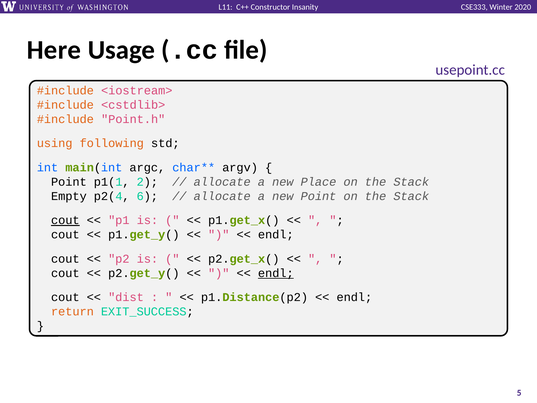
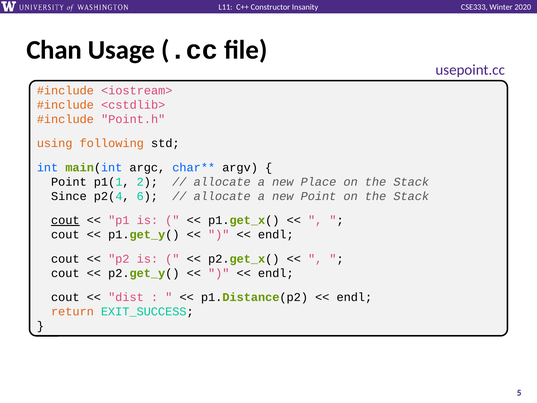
Here: Here -> Chan (54, 50)
Empty: Empty -> Since (69, 196)
endl underline: present -> none (276, 273)
